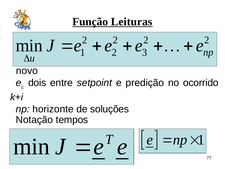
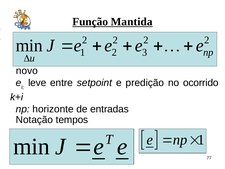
Leituras: Leituras -> Mantida (132, 22)
dois: dois -> leve (37, 83)
soluções: soluções -> entradas (110, 109)
